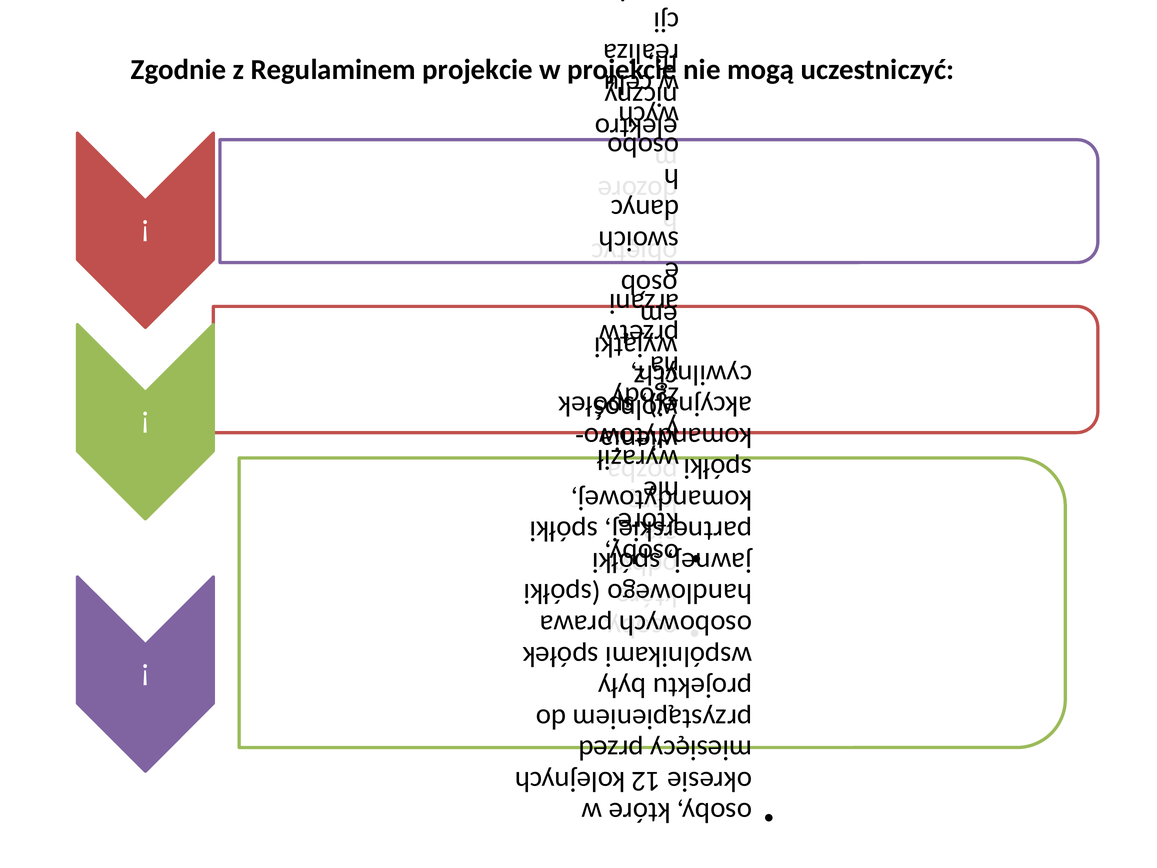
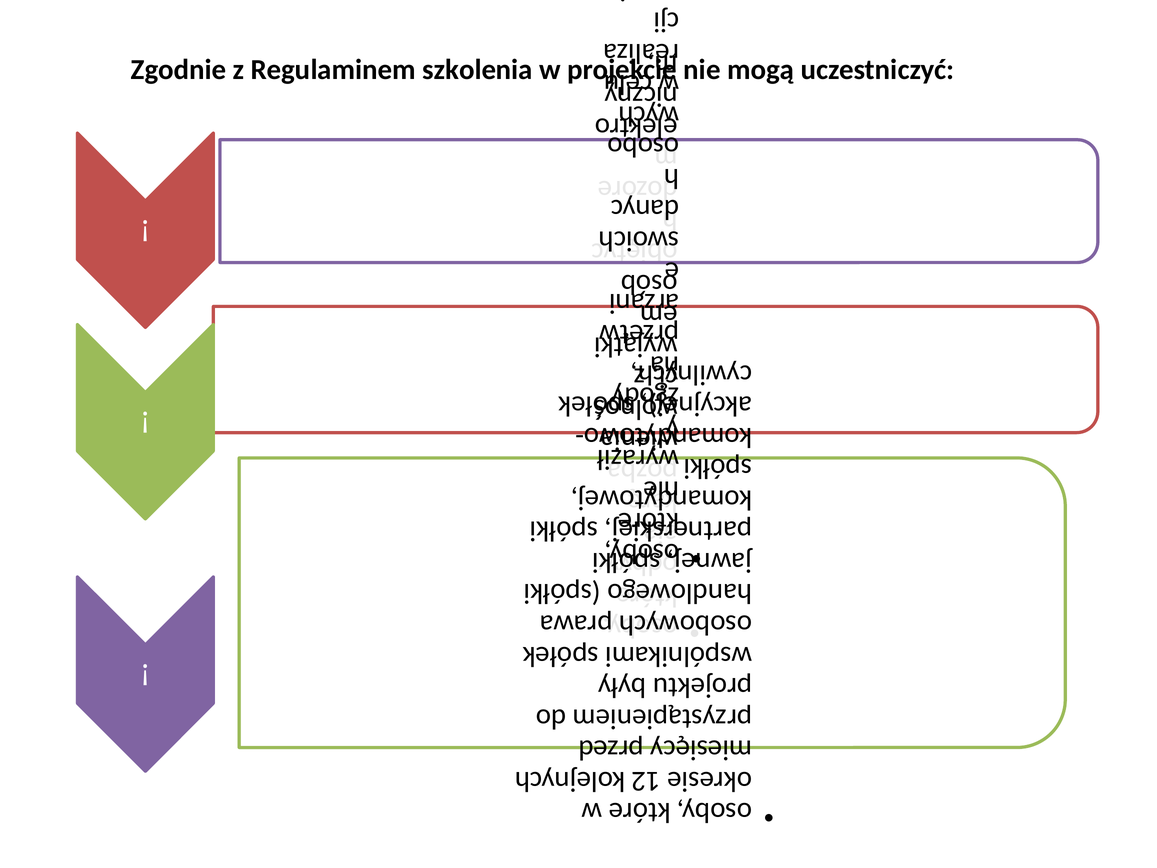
Regulaminem projekcie: projekcie -> szkolenia (478, 70)
